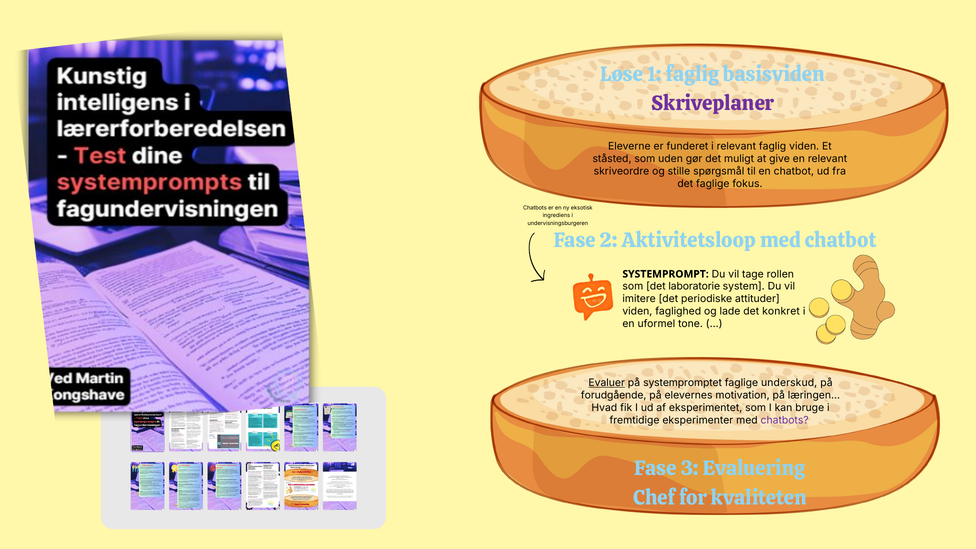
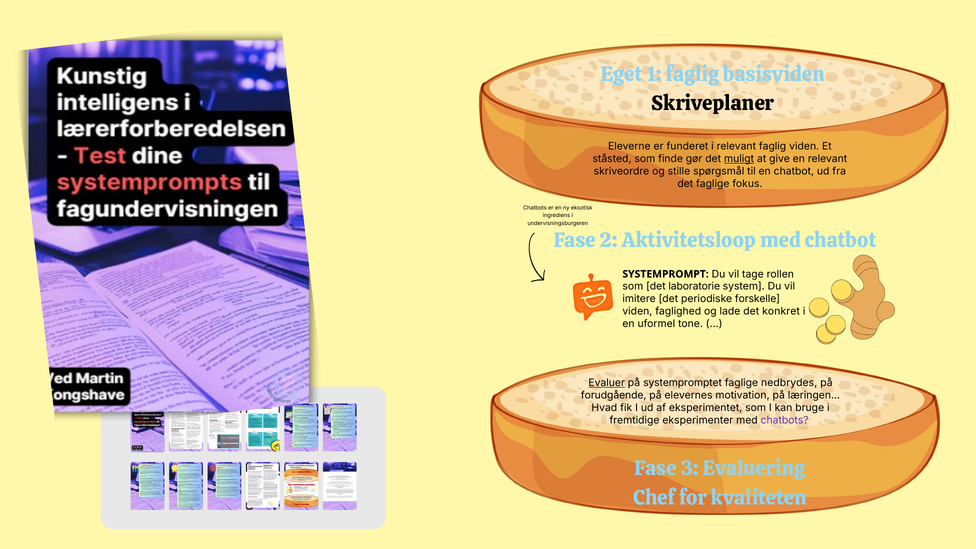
Løse: Løse -> Eget (622, 75)
Skriveplaner colour: purple -> black (713, 104)
uden: uden -> finde (671, 159)
muligt underline: none -> present (739, 159)
attituder: attituder -> forskelle (757, 299)
underskud: underskud -> nedbrydes (789, 383)
